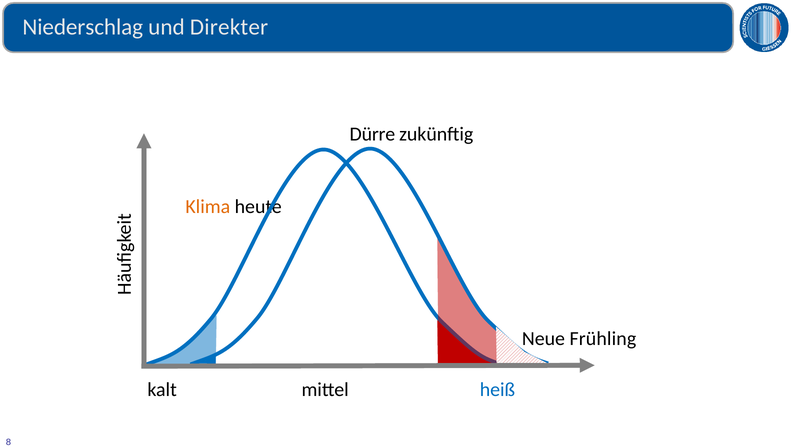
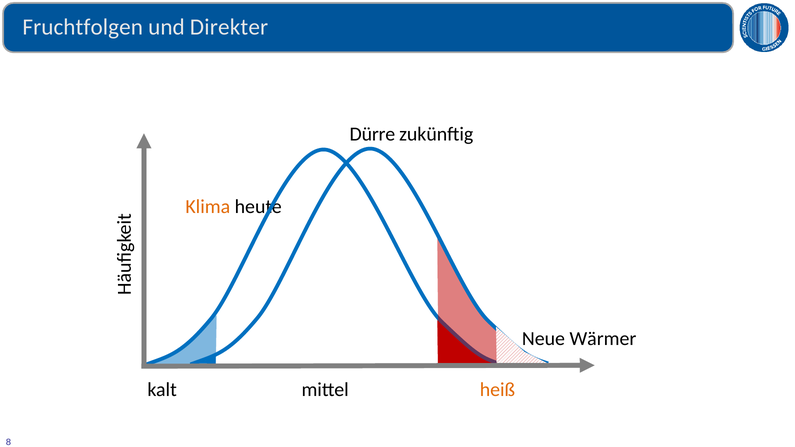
Niederschlag: Niederschlag -> Fruchtfolgen (83, 27)
Frühling: Frühling -> Wärmer (603, 339)
heiß colour: blue -> orange (497, 390)
